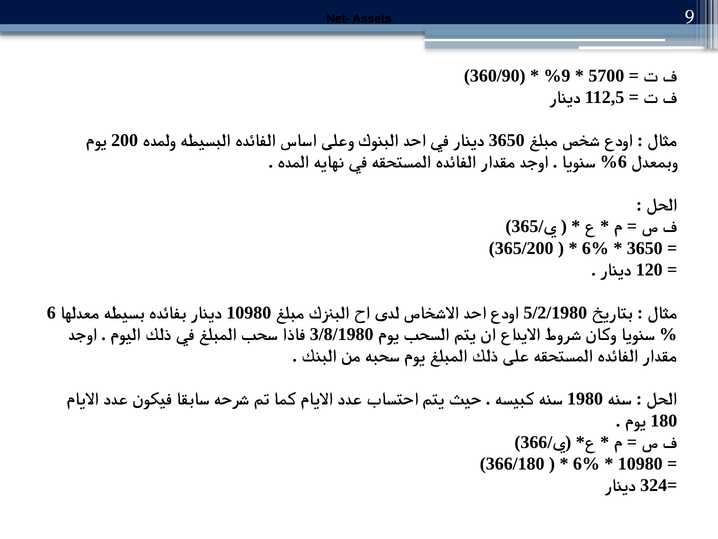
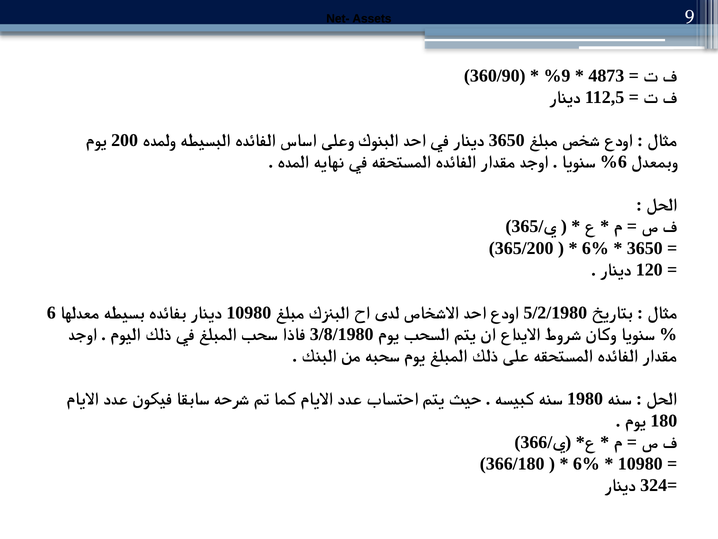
5700: 5700 -> 4873 (606, 76)
